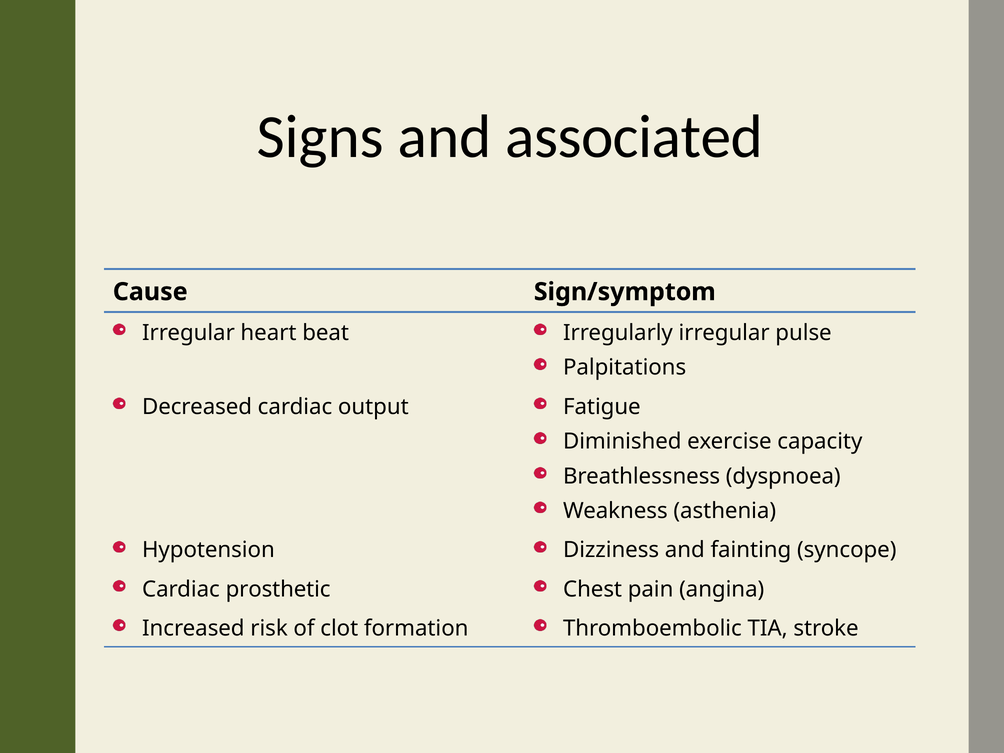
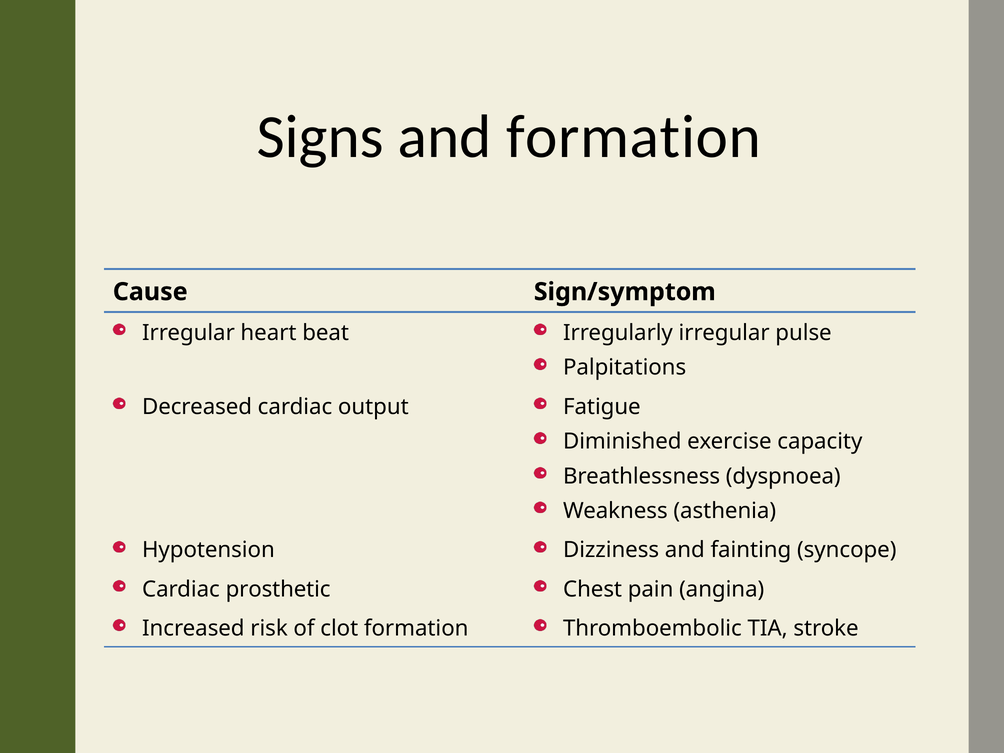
and associated: associated -> formation (633, 137)
